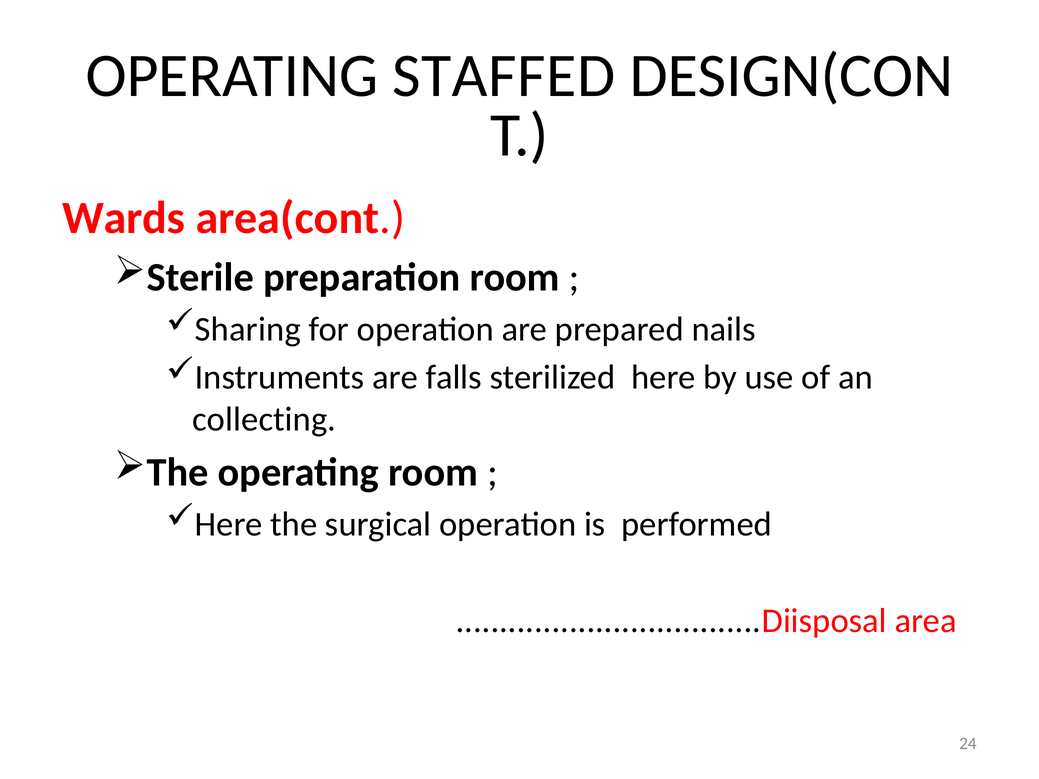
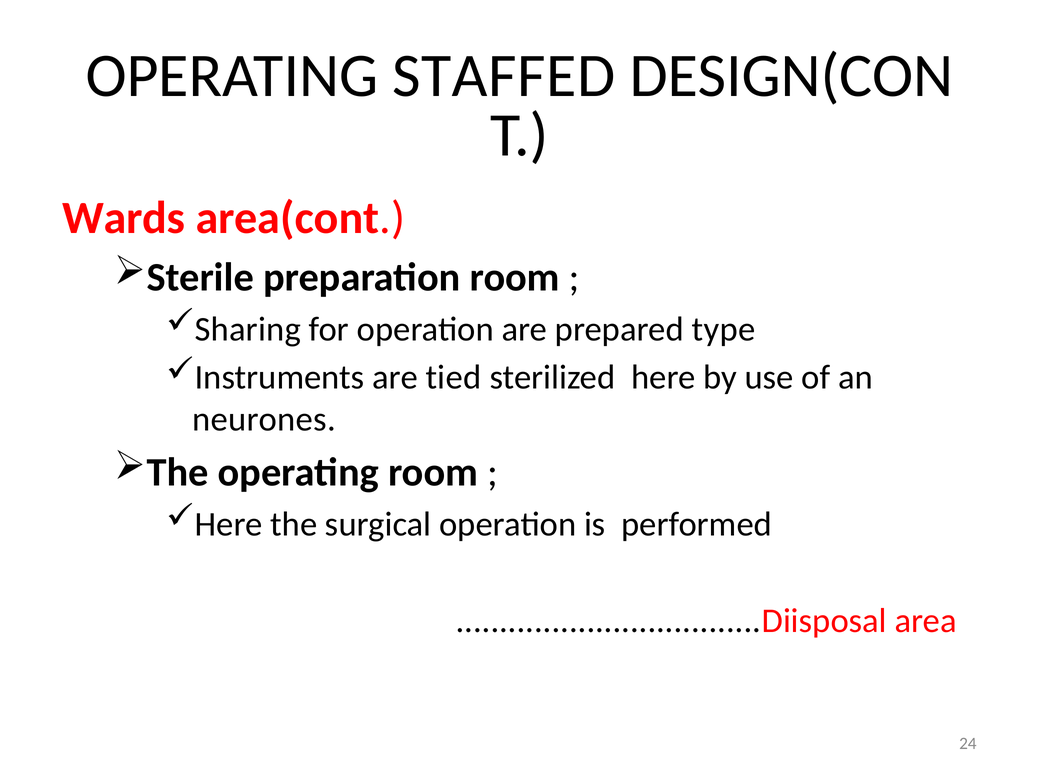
nails: nails -> type (724, 329)
falls: falls -> tied (453, 378)
collecting: collecting -> neurones (264, 419)
